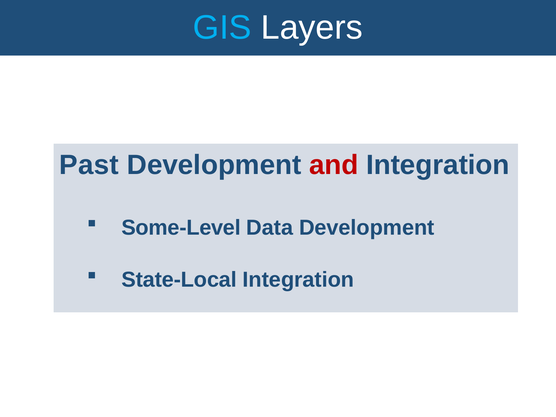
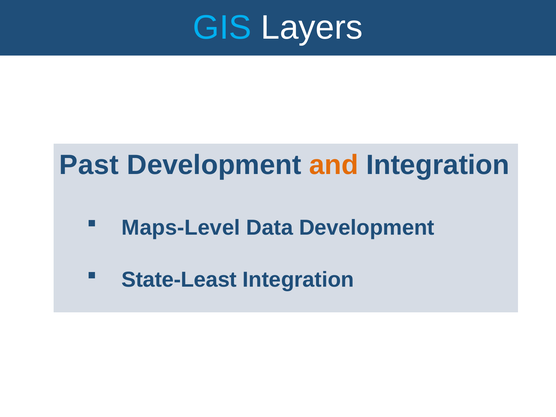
and colour: red -> orange (334, 165)
Some-Level: Some-Level -> Maps-Level (181, 228)
State-Local: State-Local -> State-Least (179, 280)
